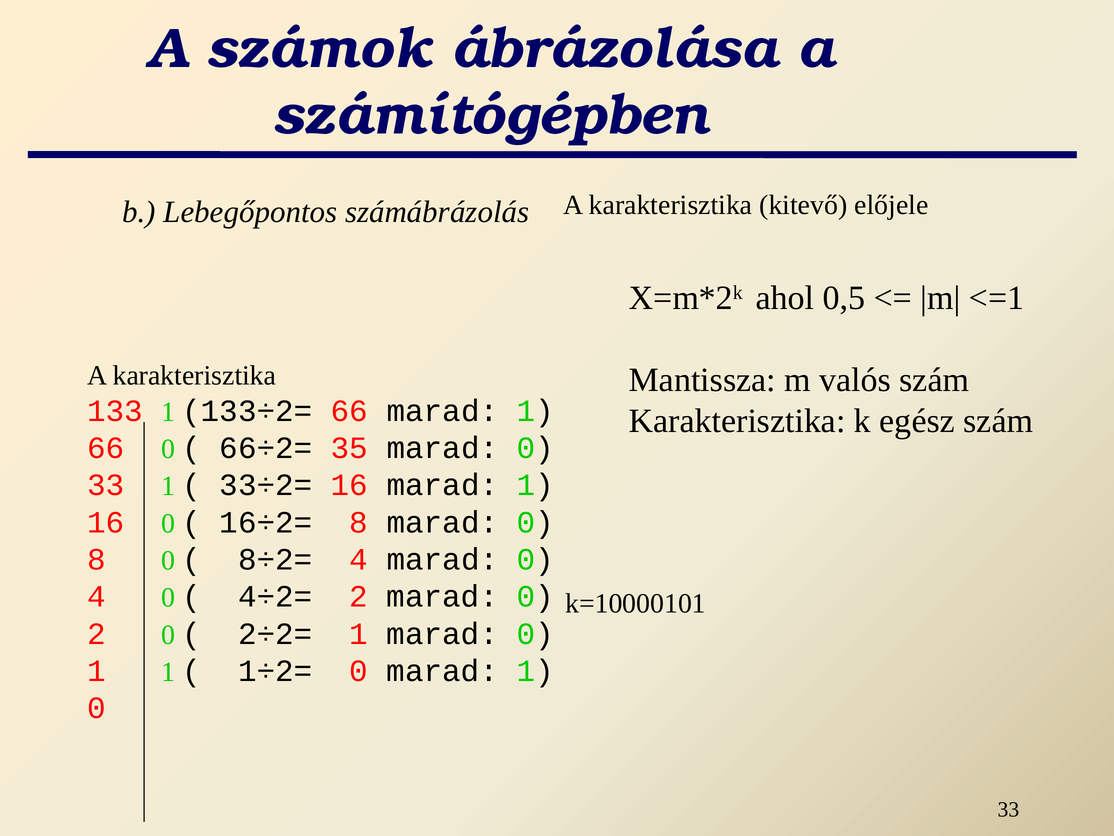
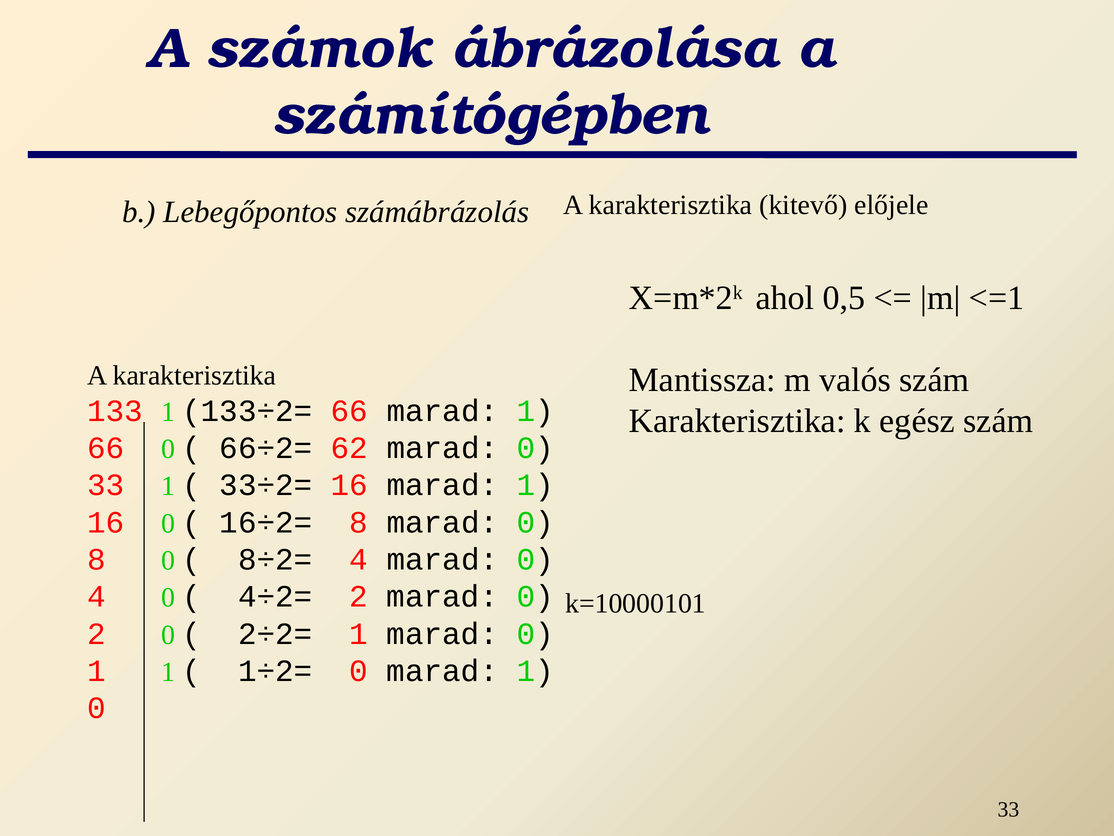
35: 35 -> 62 (349, 448)
